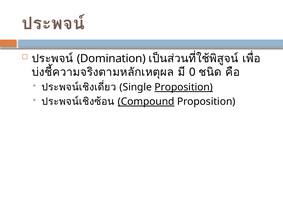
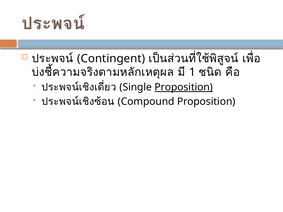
Domination: Domination -> Contingent (111, 59)
0: 0 -> 1 (192, 72)
Compound underline: present -> none (146, 102)
